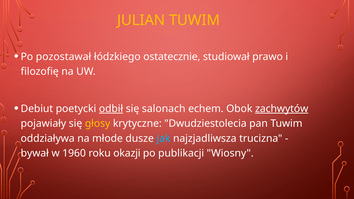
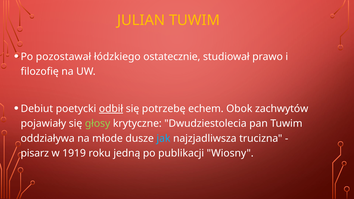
salonach: salonach -> potrzebę (164, 109)
zachwytów underline: present -> none (282, 109)
głosy colour: yellow -> light green (98, 124)
bywał: bywał -> pisarz (35, 153)
1960: 1960 -> 1919 (74, 153)
okazji: okazji -> jedną (127, 153)
